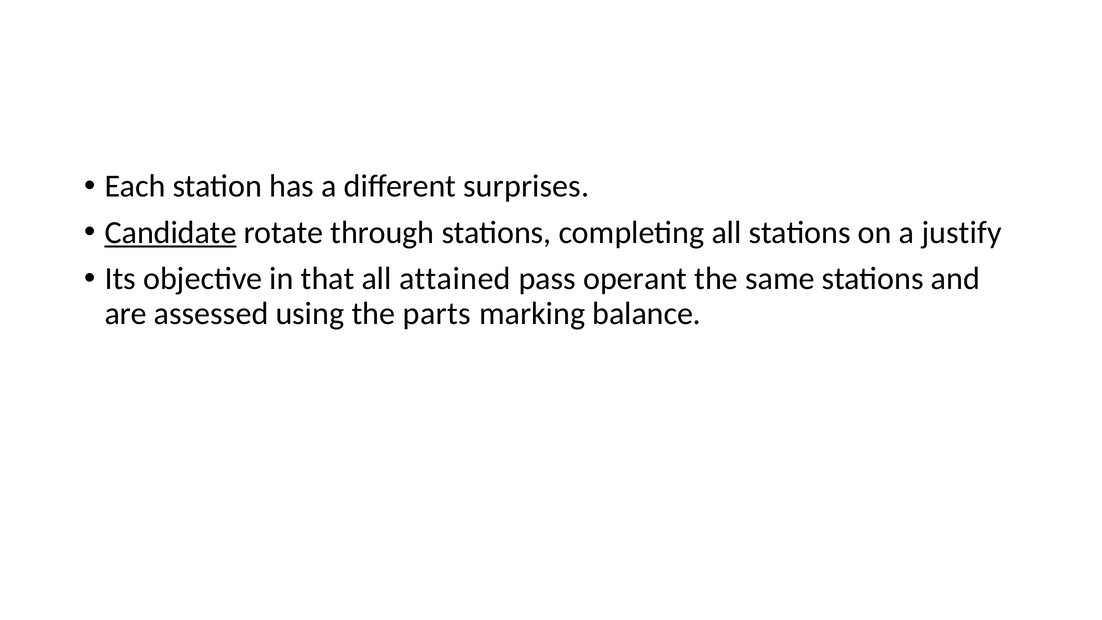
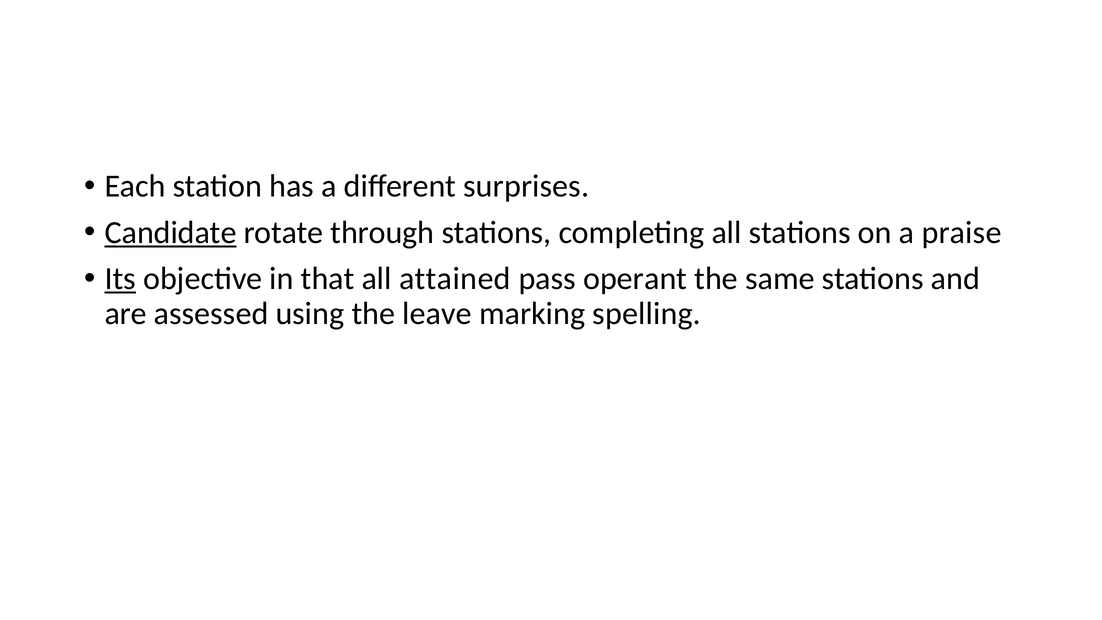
justify: justify -> praise (962, 233)
Its underline: none -> present (120, 279)
parts: parts -> leave (437, 313)
balance: balance -> spelling (647, 313)
